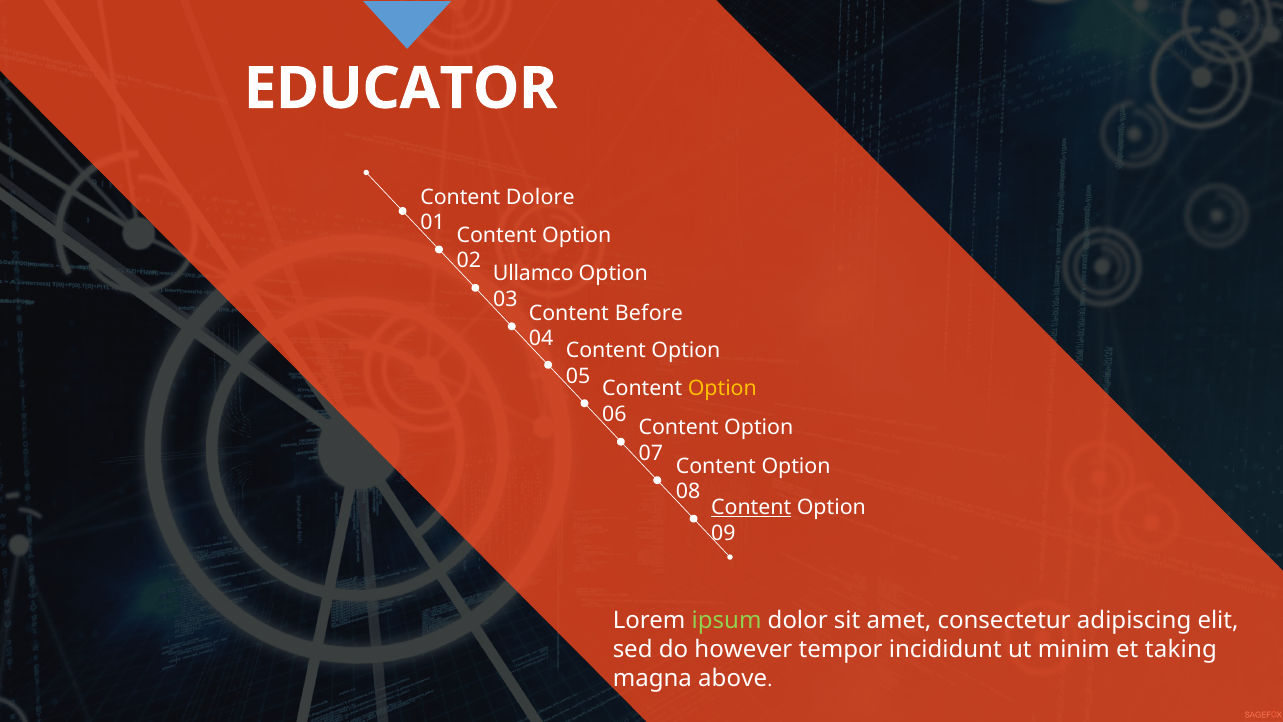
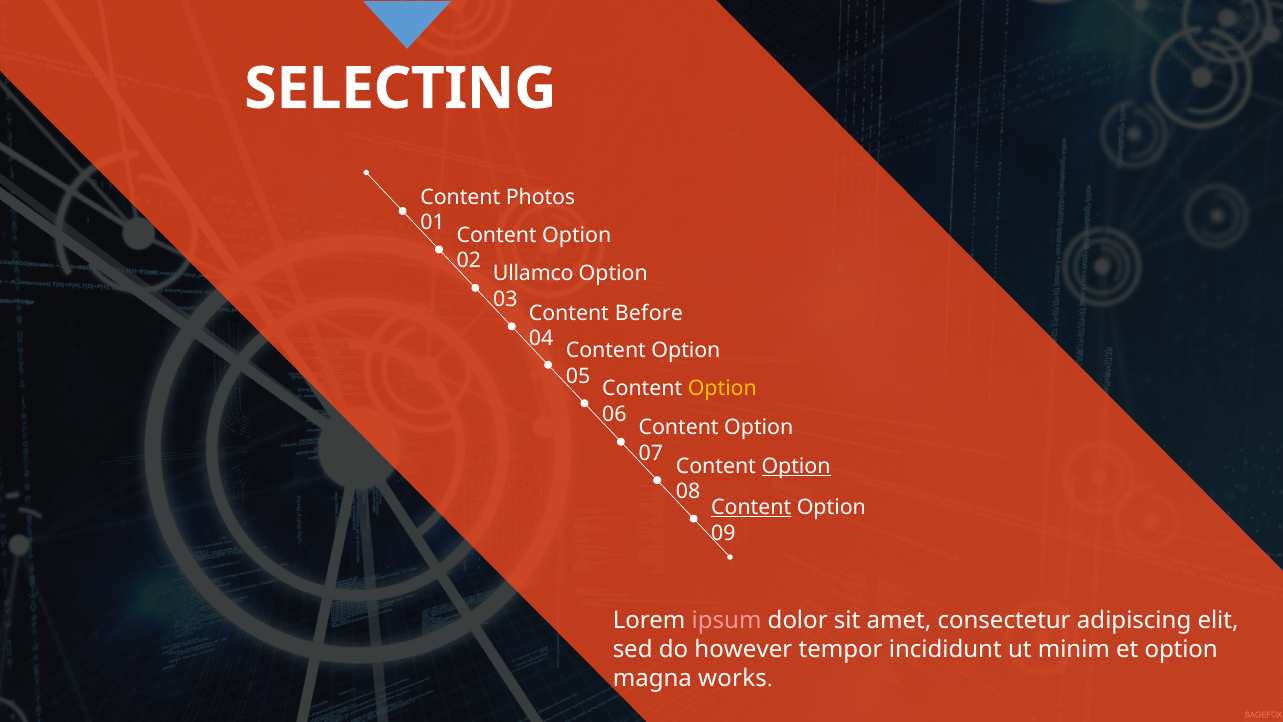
EDUCATOR: EDUCATOR -> SELECTING (400, 89)
Dolore: Dolore -> Photos (541, 197)
Option underline: none -> present (796, 466)
ipsum colour: light green -> pink (727, 621)
et taking: taking -> option (1181, 650)
above: above -> works (733, 678)
